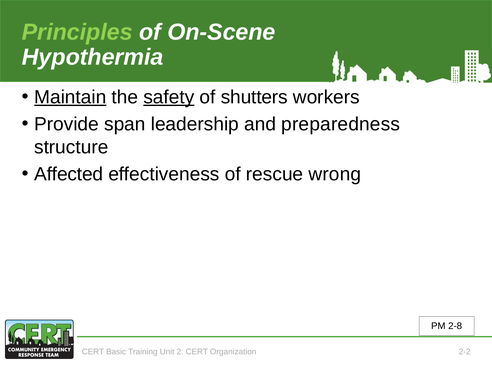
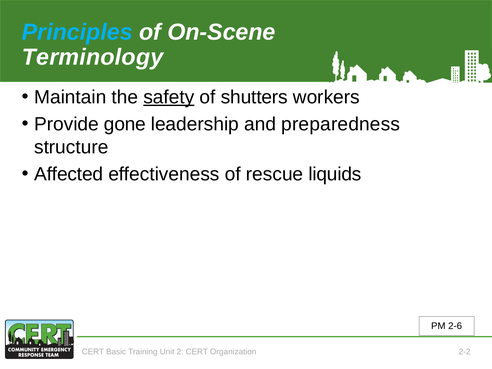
Principles colour: light green -> light blue (77, 32)
Hypothermia: Hypothermia -> Terminology (93, 57)
Maintain underline: present -> none (70, 97)
span: span -> gone (125, 124)
wrong: wrong -> liquids (335, 174)
2-8: 2-8 -> 2-6 (455, 326)
